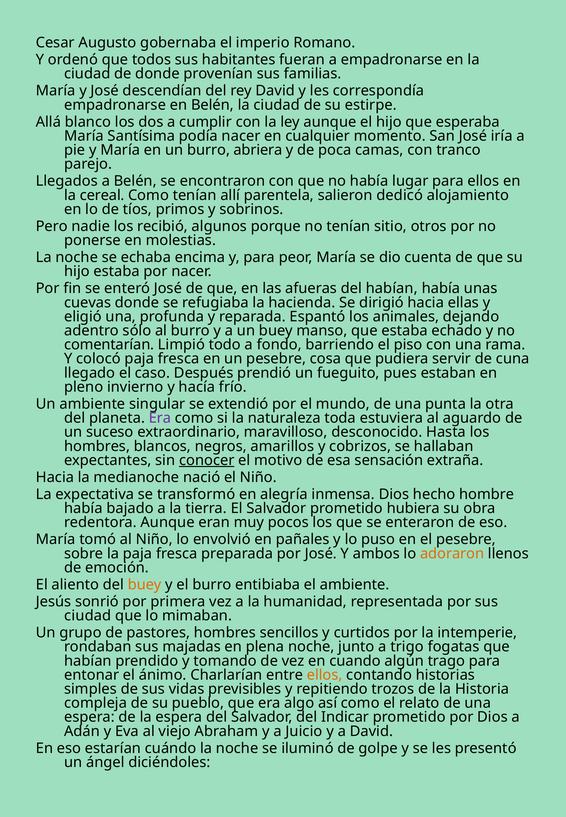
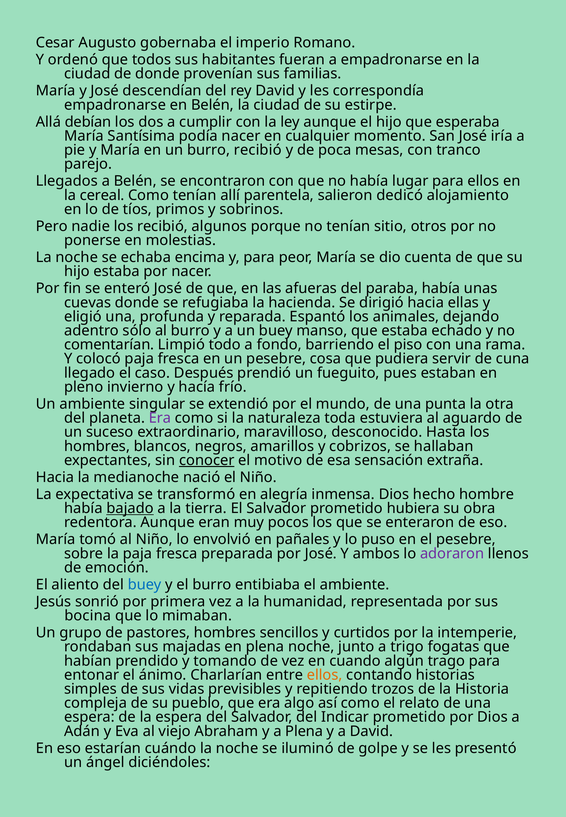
blanco: blanco -> debían (88, 122)
burro abriera: abriera -> recibió (258, 150)
camas: camas -> mesas (379, 150)
del habían: habían -> paraba (392, 289)
bajado underline: none -> present (130, 509)
adoraron colour: orange -> purple (452, 554)
buey colour: orange -> blue (145, 585)
ciudad: ciudad -> bocina (88, 616)
a Juicio: Juicio -> Plena (304, 732)
